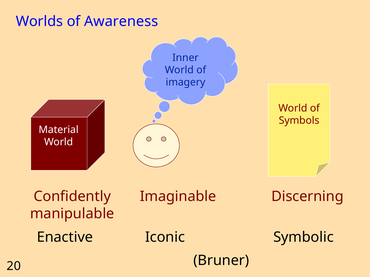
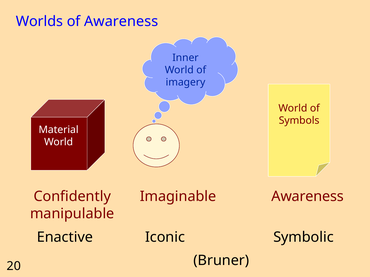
Imaginable Discerning: Discerning -> Awareness (308, 197)
